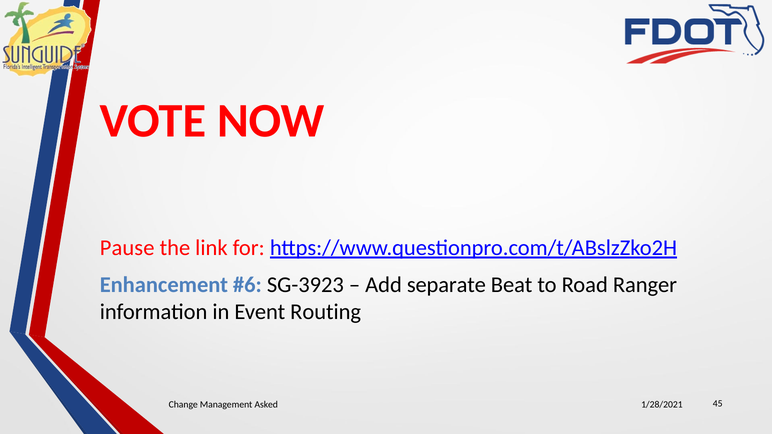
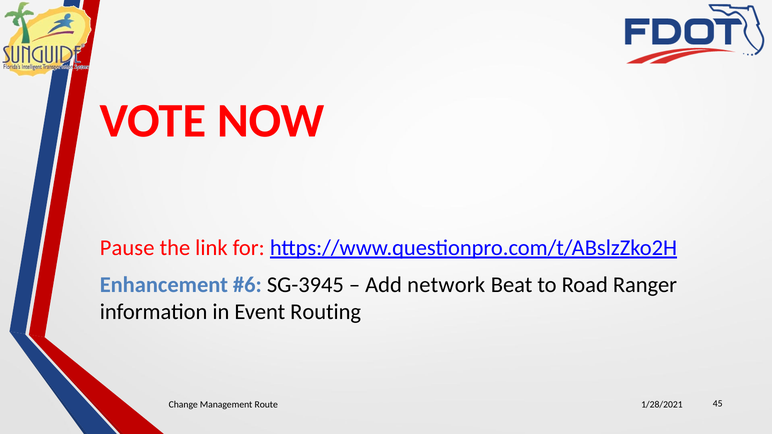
SG-3923: SG-3923 -> SG-3945 (305, 285)
separate: separate -> network (446, 285)
Asked: Asked -> Route (266, 405)
